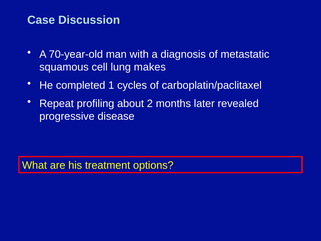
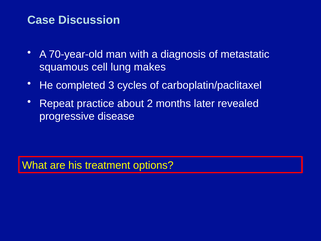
1: 1 -> 3 (111, 85)
profiling: profiling -> practice (95, 103)
